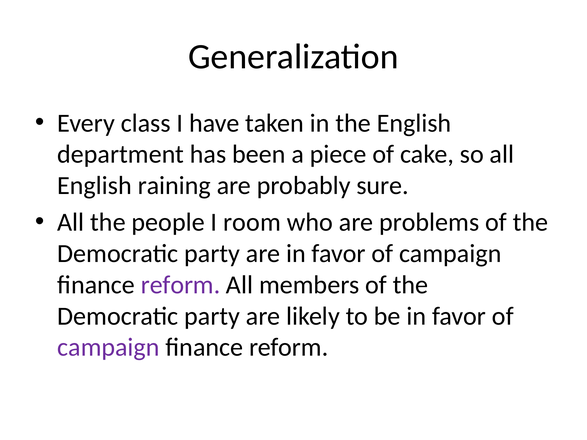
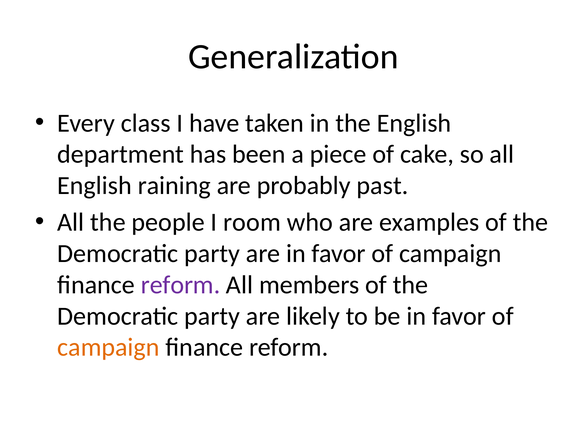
sure: sure -> past (382, 186)
problems: problems -> examples (429, 222)
campaign colour: purple -> orange (108, 348)
